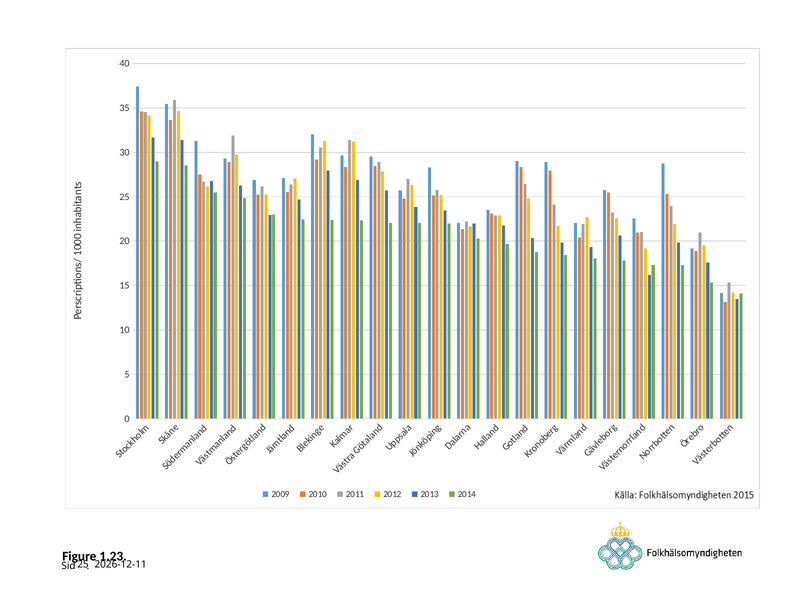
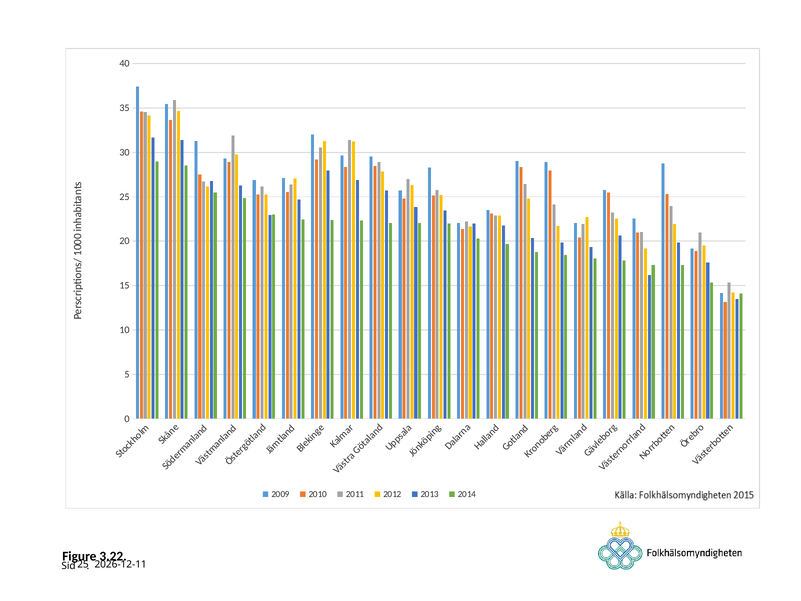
1.23: 1.23 -> 3.22 (113, 556)
